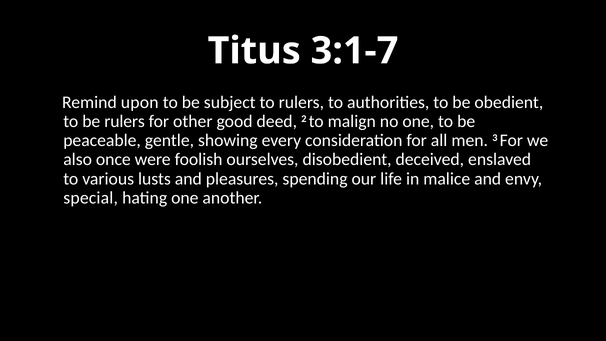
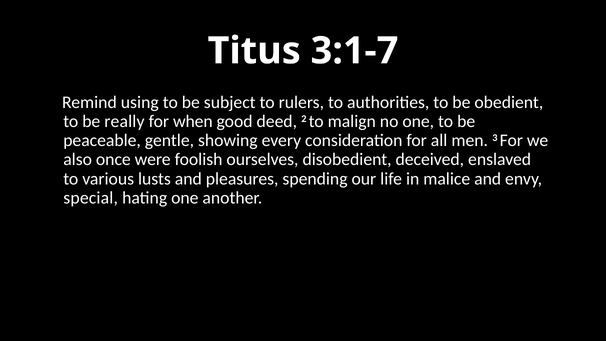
Remind upon: upon -> using (140, 102)
be rulers: rulers -> really (124, 121)
for other: other -> when (193, 121)
